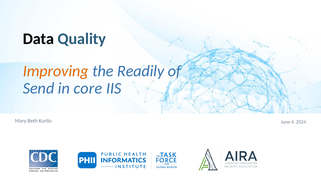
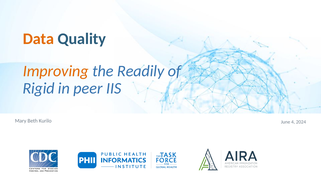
Data colour: black -> orange (38, 39)
Send: Send -> Rigid (39, 88)
core: core -> peer (88, 88)
